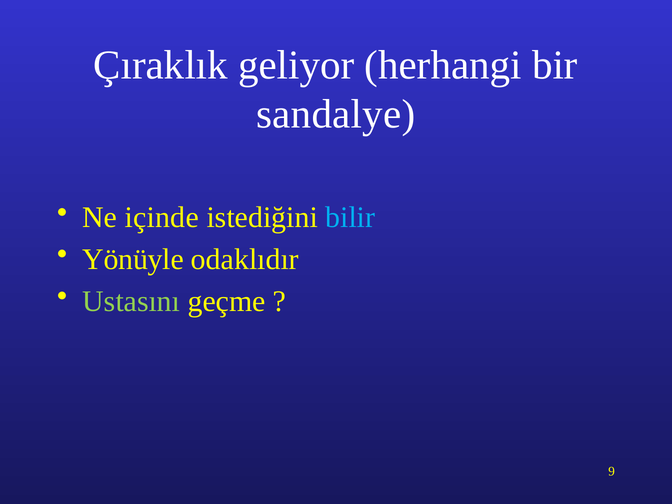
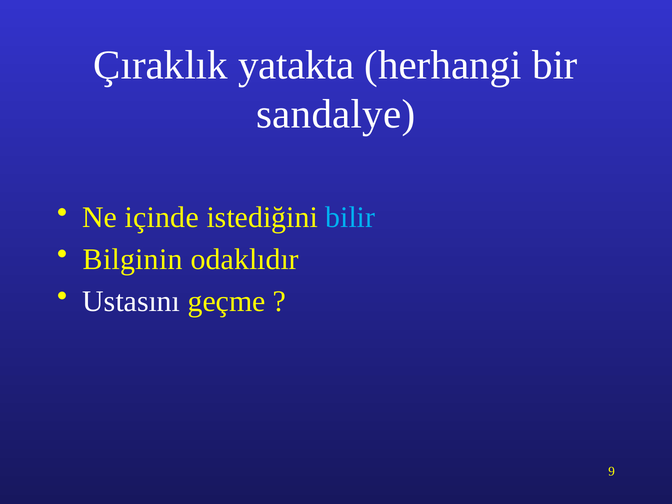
geliyor: geliyor -> yatakta (296, 65)
Yönüyle: Yönüyle -> Bilginin (133, 259)
Ustasını colour: light green -> white (131, 301)
